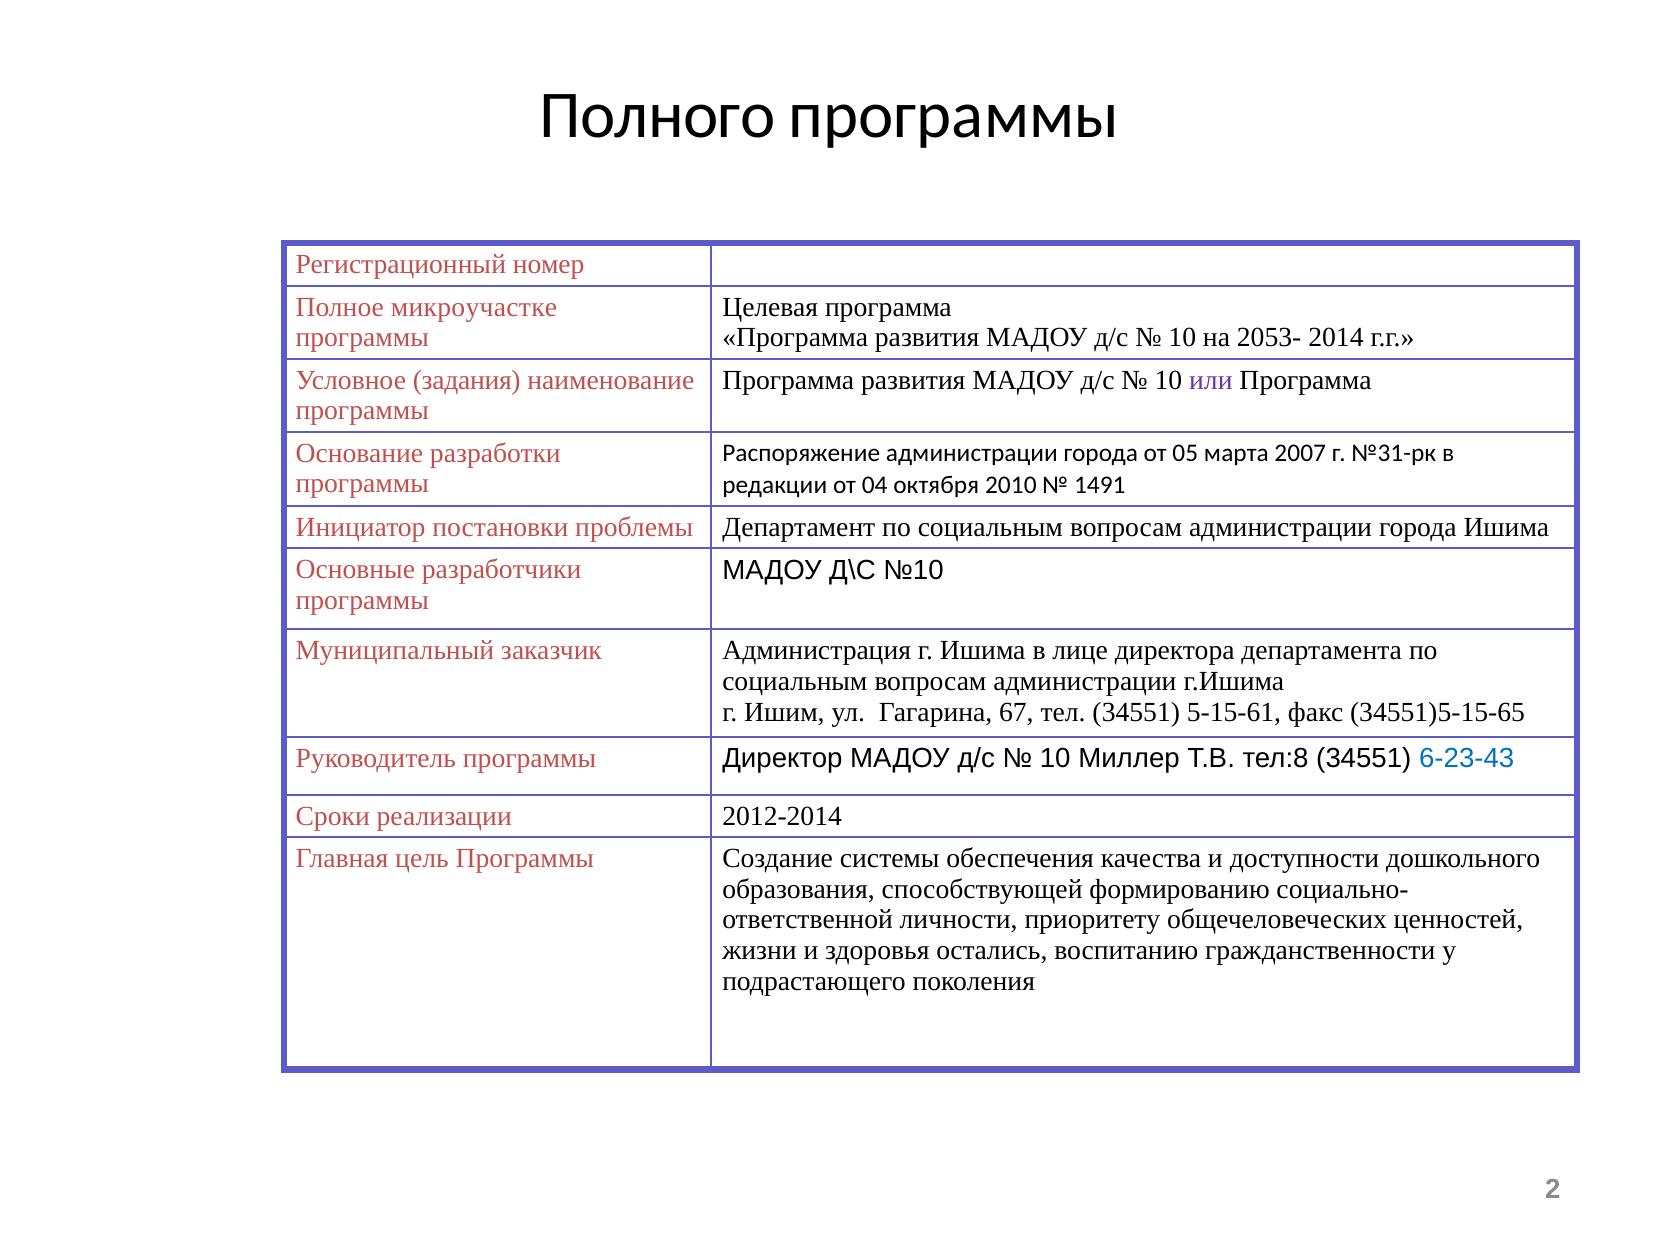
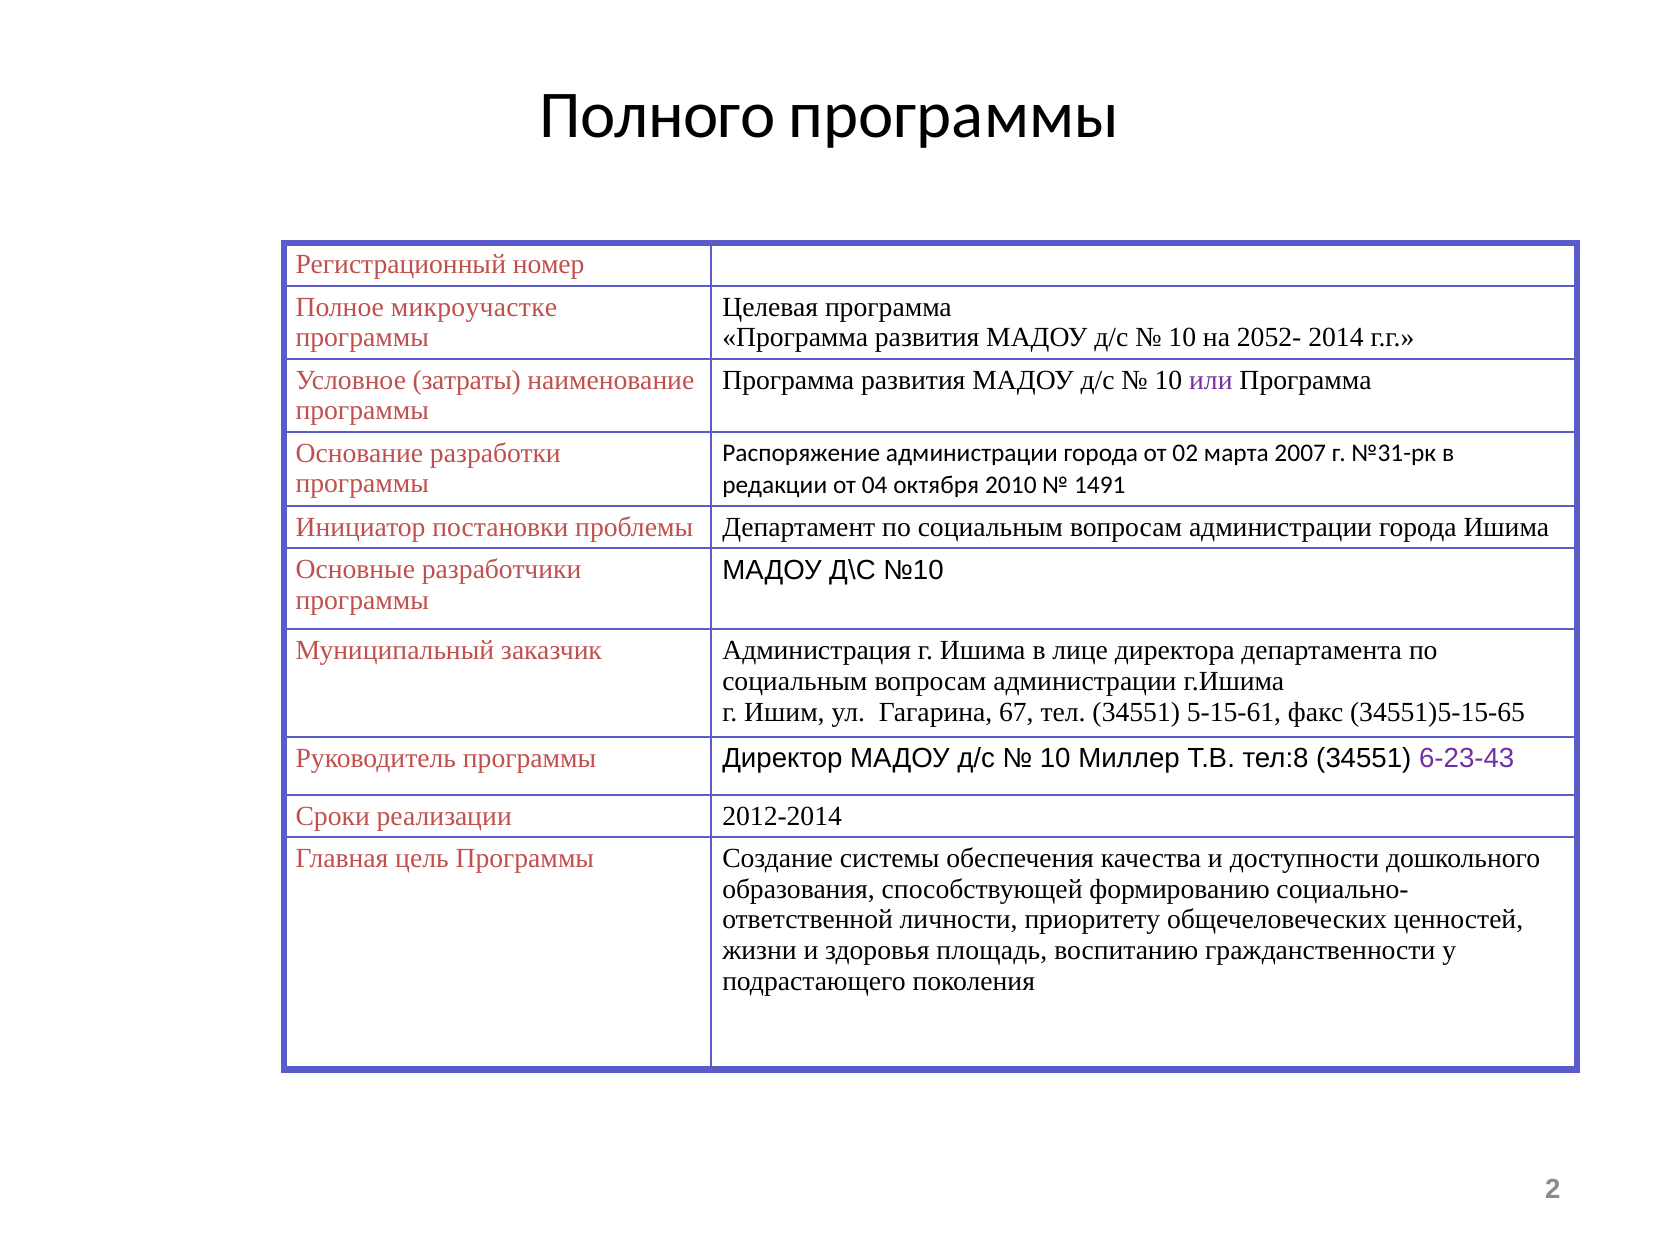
2053-: 2053- -> 2052- (1269, 338)
задания: задания -> затраты (467, 380)
05: 05 -> 02 (1185, 454)
6-23-43 colour: blue -> purple (1467, 759)
остались: остались -> площадь (992, 950)
